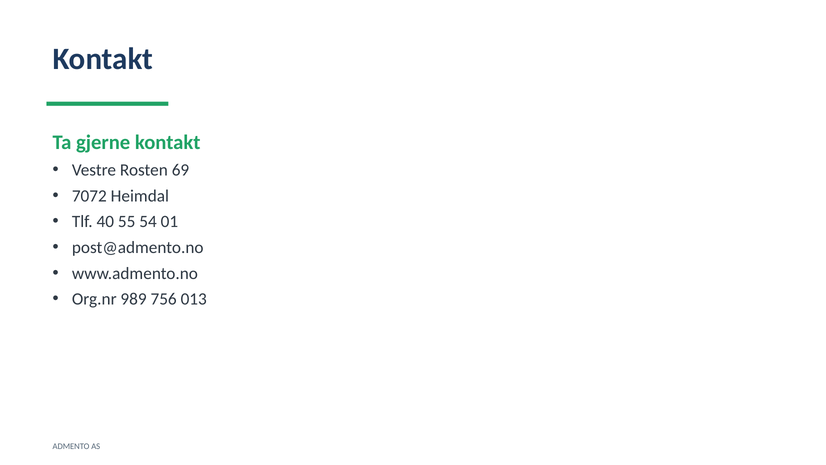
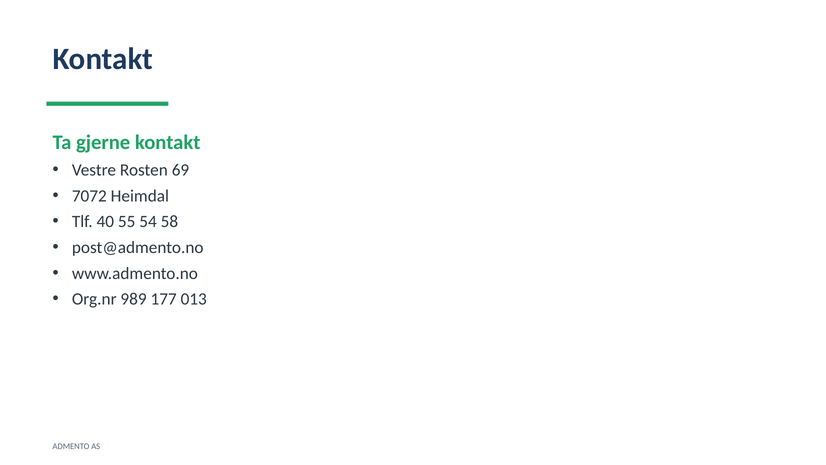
01: 01 -> 58 (169, 222)
756: 756 -> 177 (164, 299)
